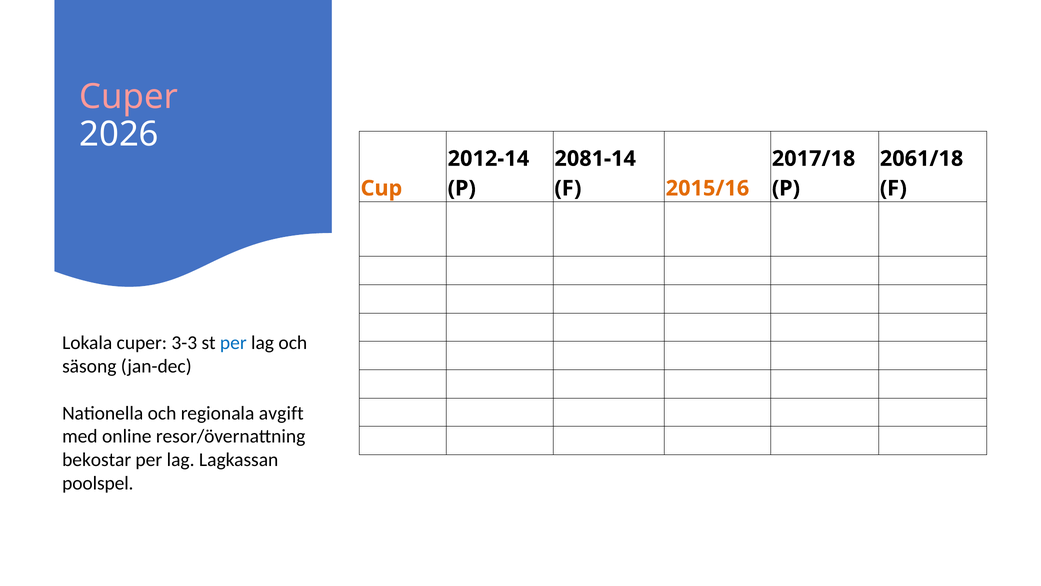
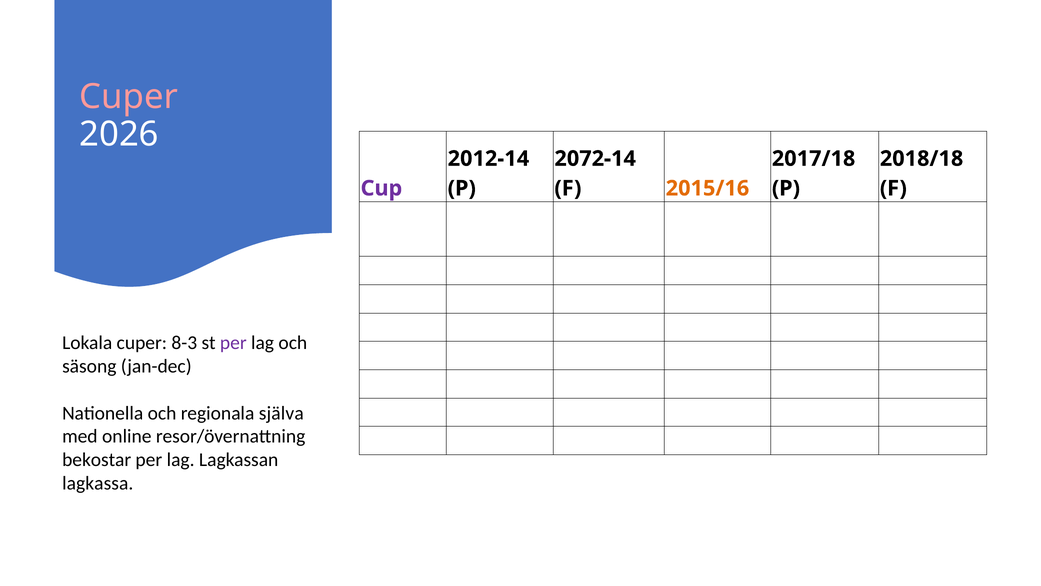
2081-14: 2081-14 -> 2072-14 (595, 159)
2061/18: 2061/18 -> 2018/18 (922, 159)
Cup colour: orange -> purple (381, 188)
3-3: 3-3 -> 8-3 (184, 342)
per colour: blue -> purple (233, 342)
avgift: avgift -> själva (281, 413)
poolspel: poolspel -> lagkassa (98, 483)
